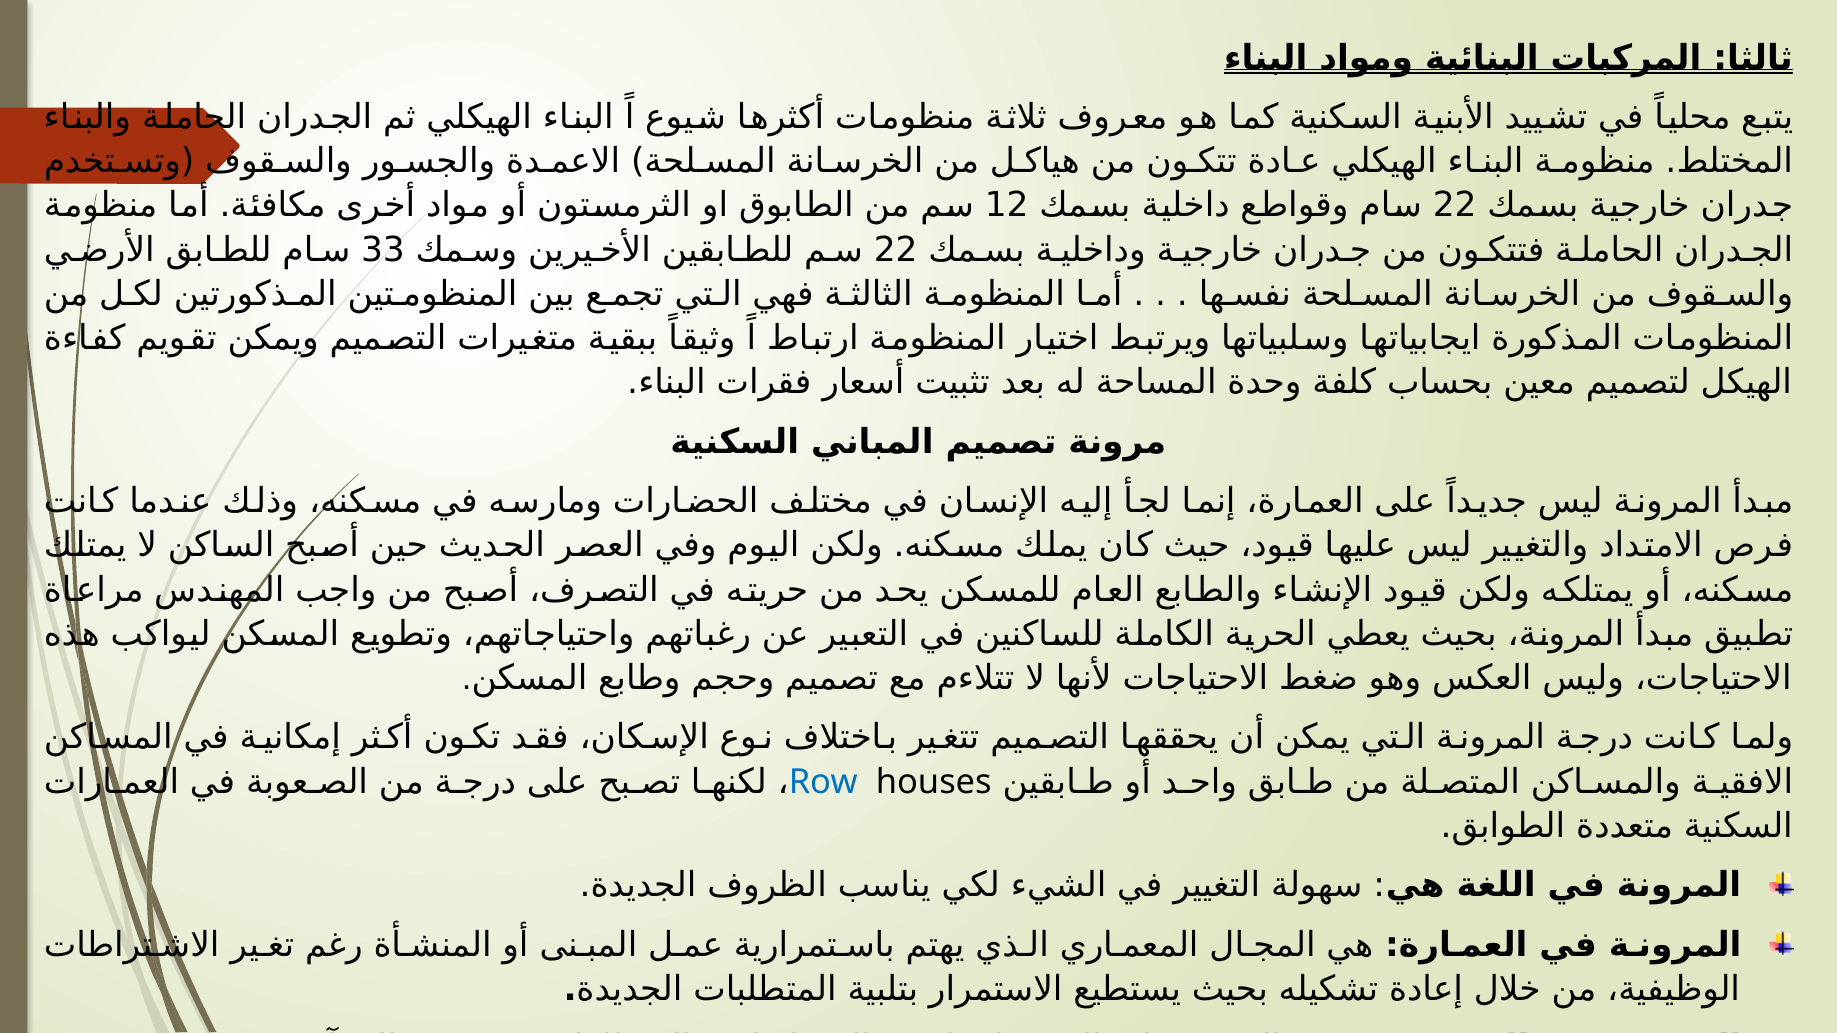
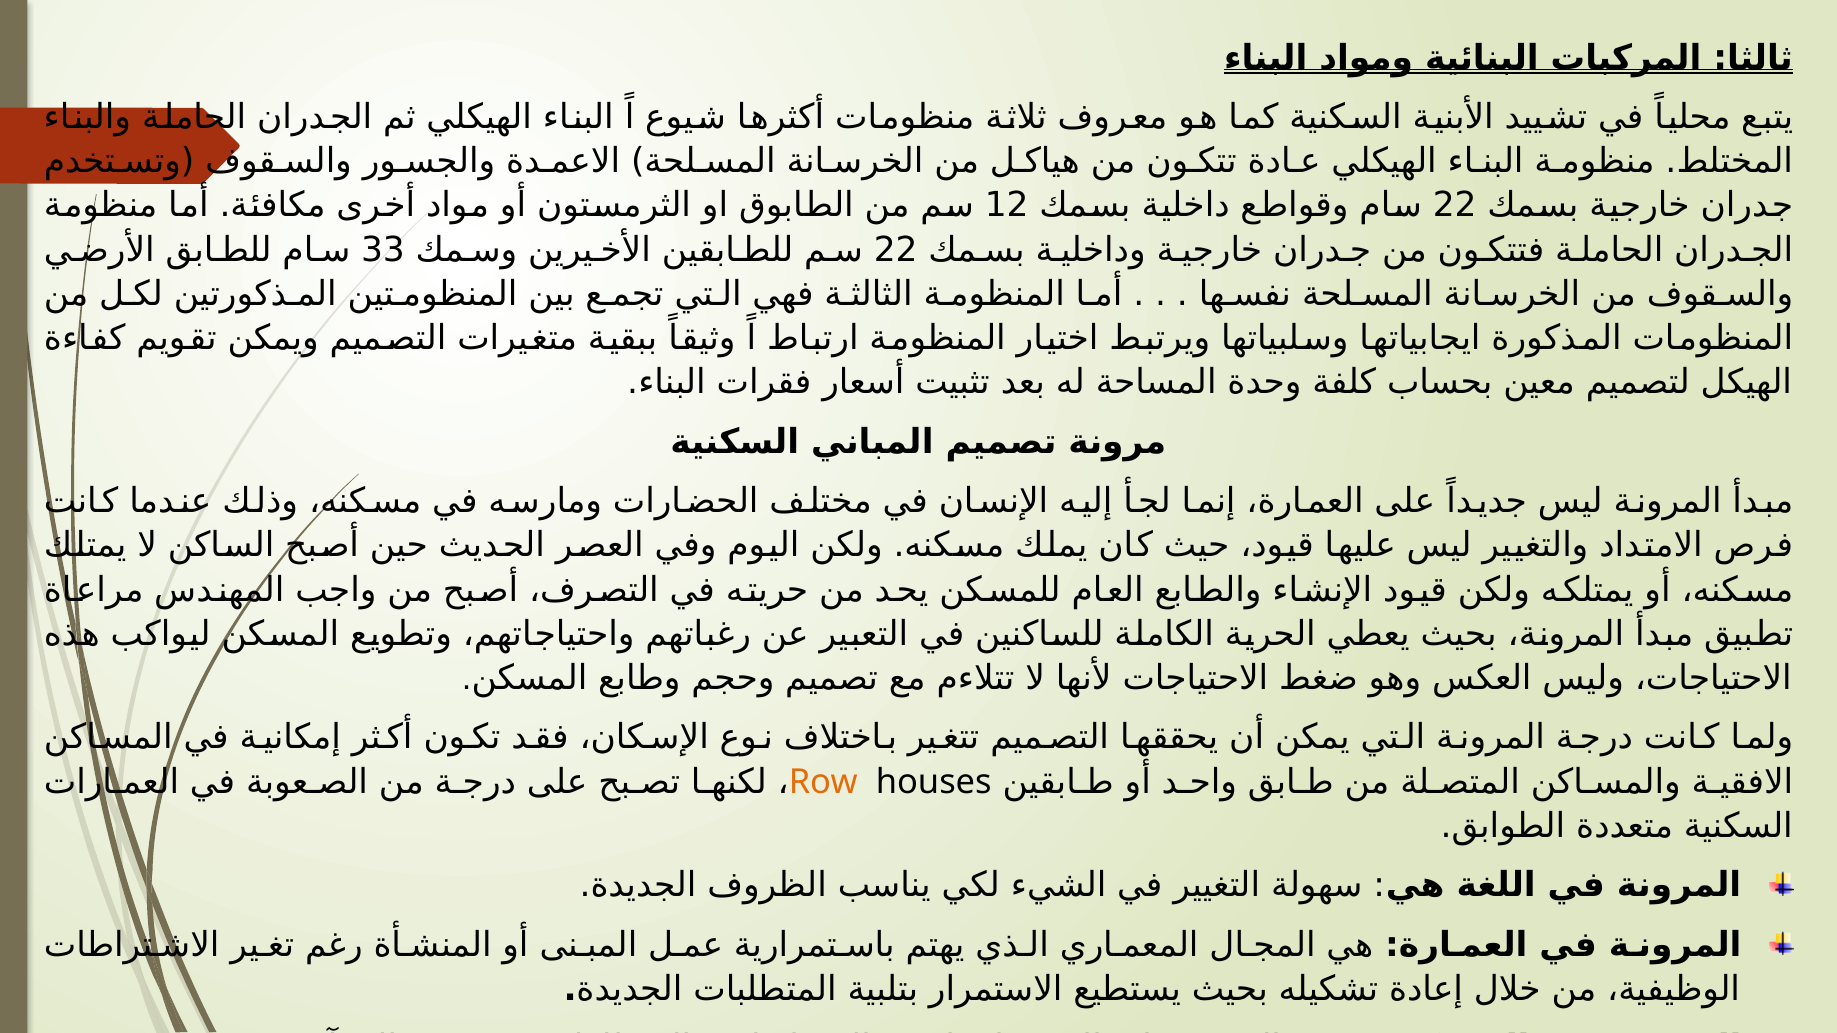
Row colour: blue -> orange (823, 782)
